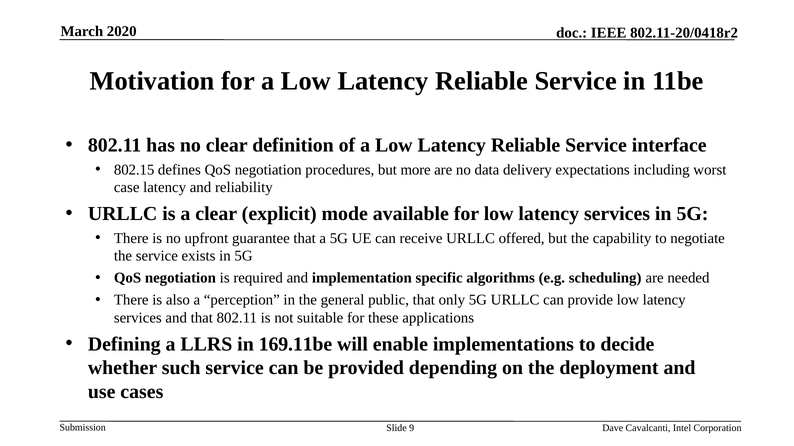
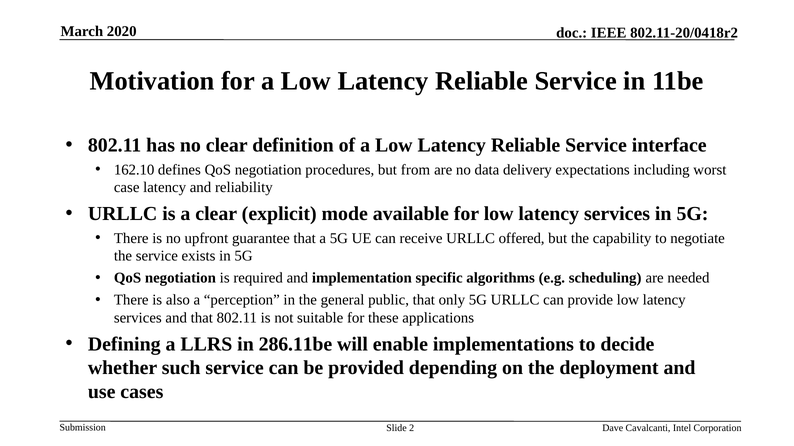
802.15: 802.15 -> 162.10 (134, 170)
more: more -> from (415, 170)
169.11be: 169.11be -> 286.11be (295, 344)
9: 9 -> 2 (412, 428)
